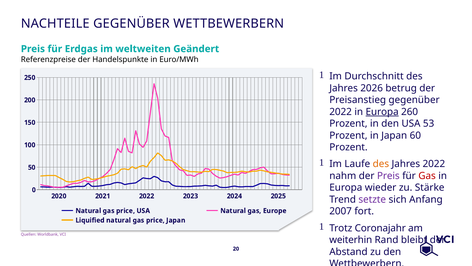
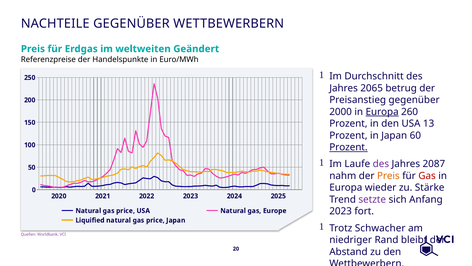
2026: 2026 -> 2065 (372, 88)
2022: 2022 -> 2000 (341, 112)
53: 53 -> 13 (429, 123)
Prozent underline: none -> present (348, 147)
des colour: orange -> purple (381, 164)
Jahres 2022: 2022 -> 2087 (434, 164)
Preis colour: purple -> orange (388, 176)
2007: 2007 -> 2023 (341, 211)
Coronajahr: Coronajahr -> Schwacher (380, 228)
weiterhin: weiterhin -> niedriger (351, 240)
